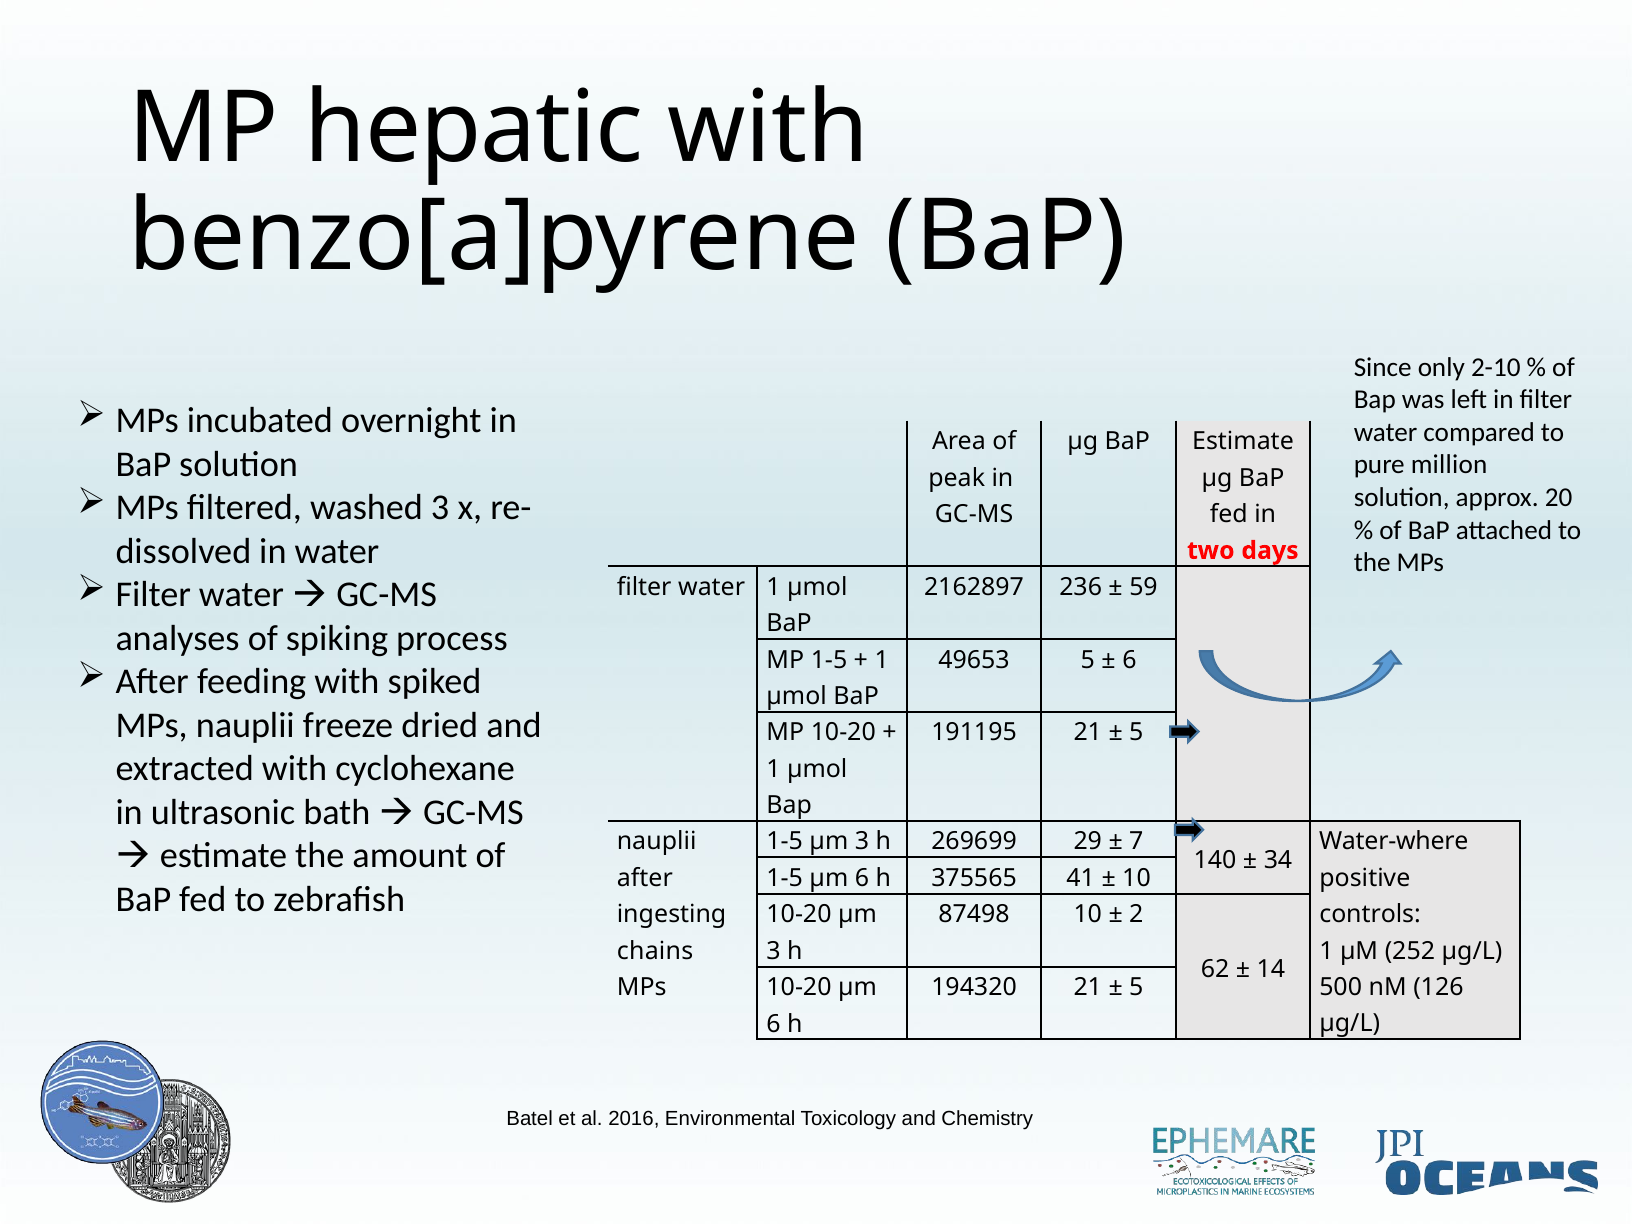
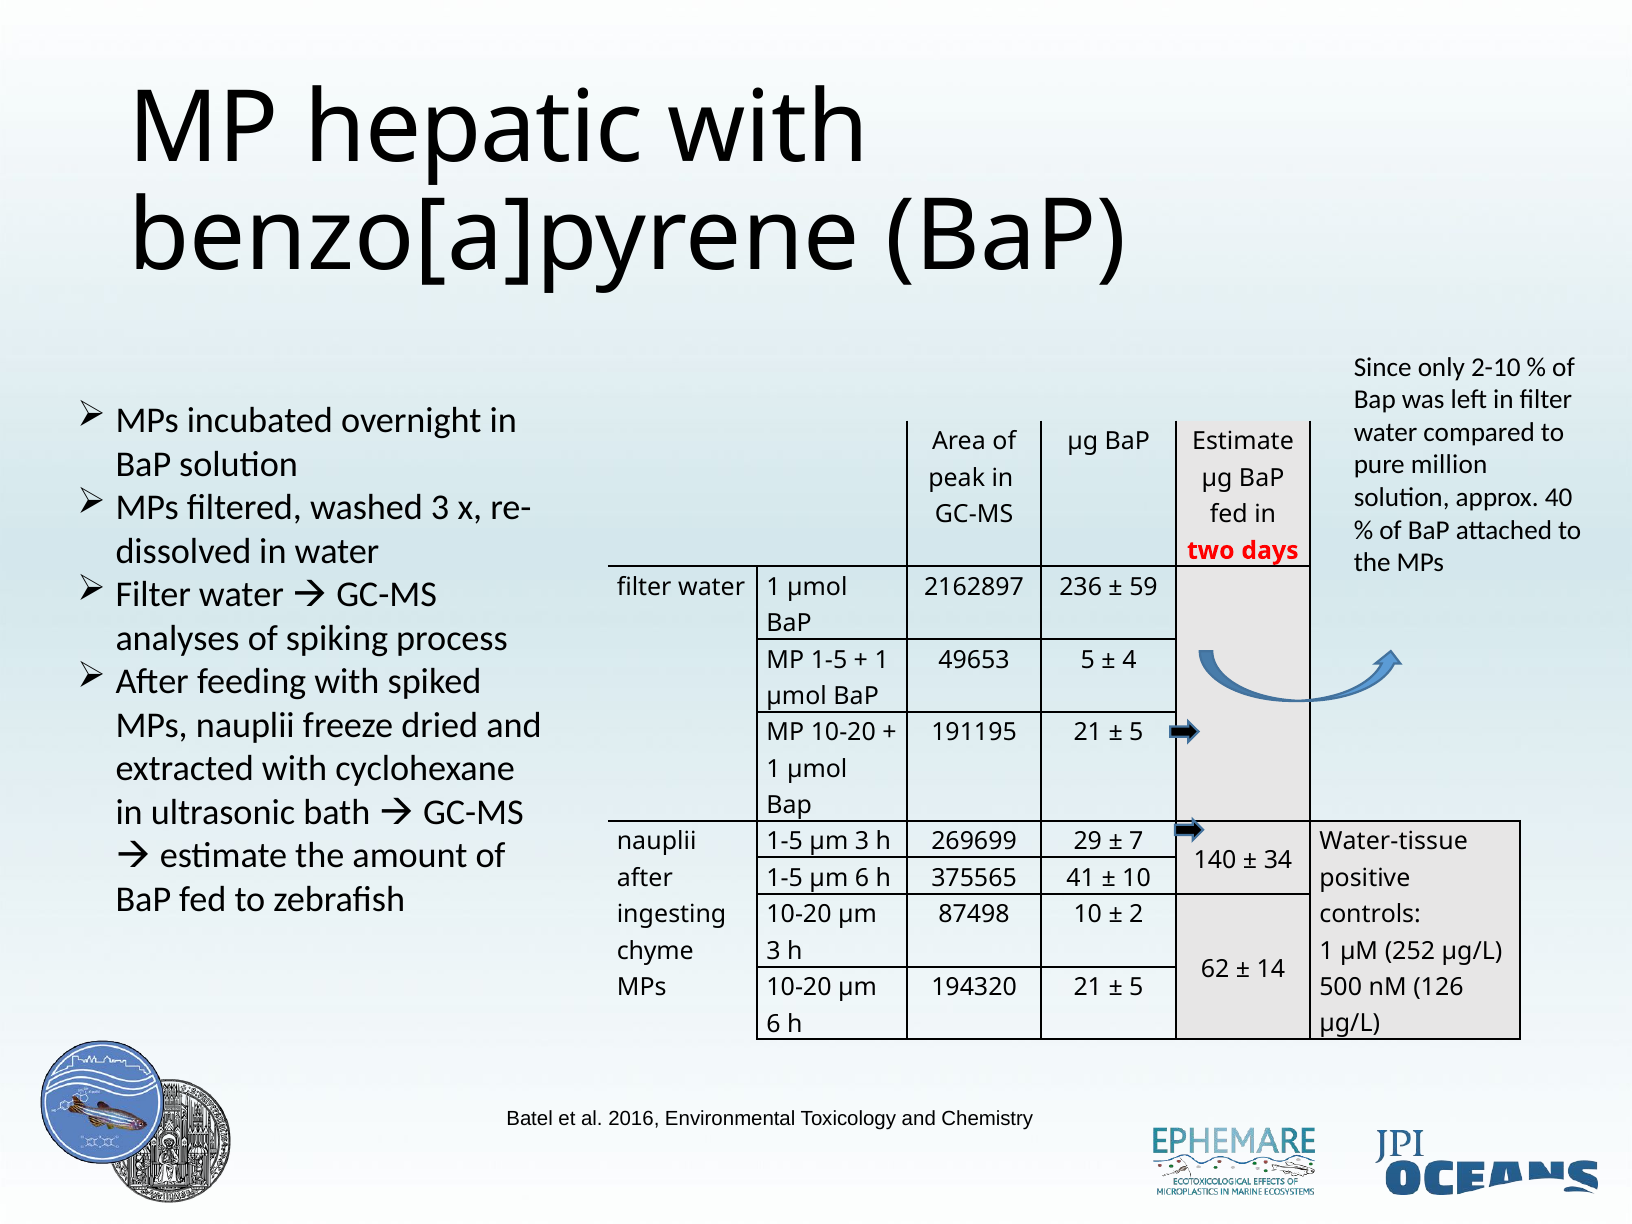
20: 20 -> 40 (1559, 498)
6: 6 -> 4 (1129, 660)
Water-where: Water-where -> Water-tissue (1394, 842)
chains: chains -> chyme (655, 951)
